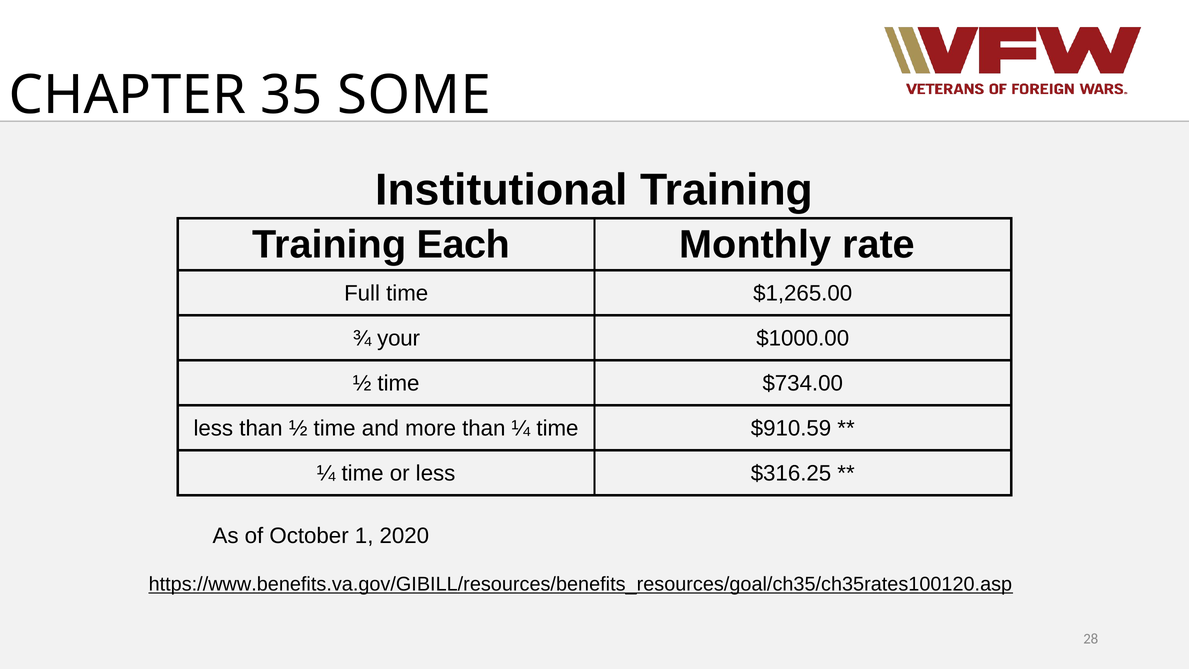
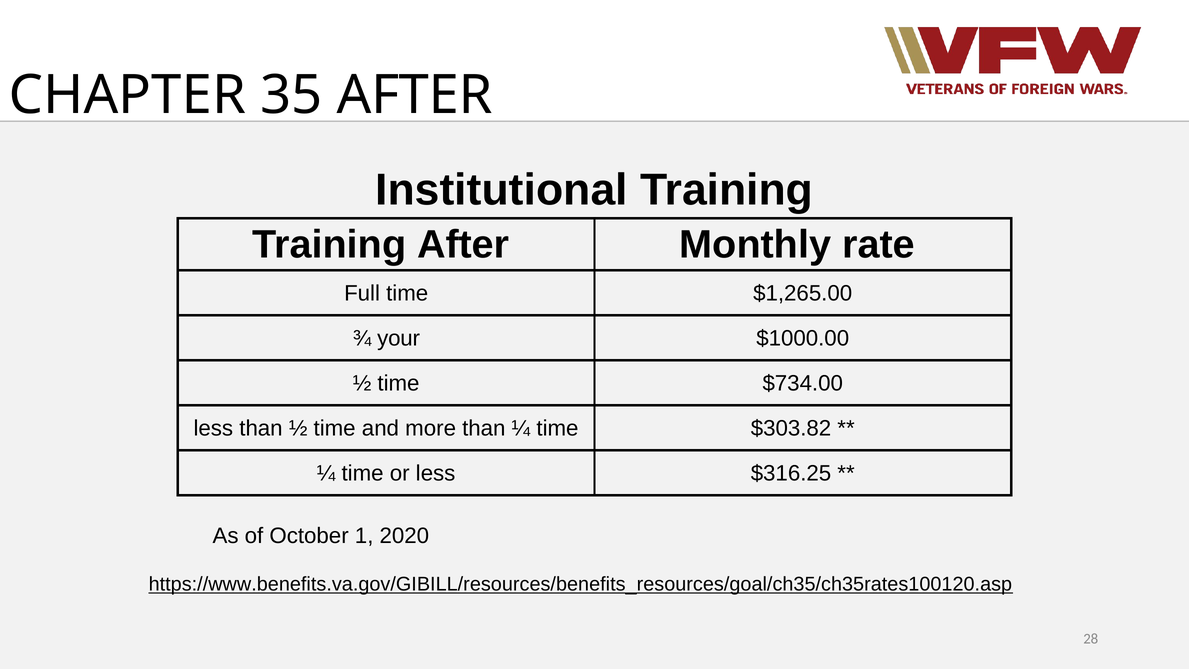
35 SOME: SOME -> AFTER (415, 95)
Training Each: Each -> After (463, 245)
$910.59: $910.59 -> $303.82 (791, 428)
